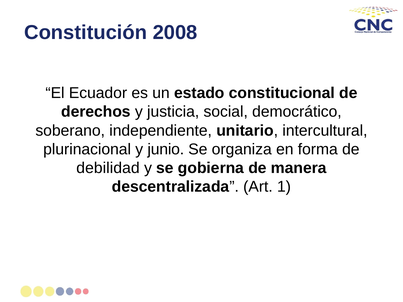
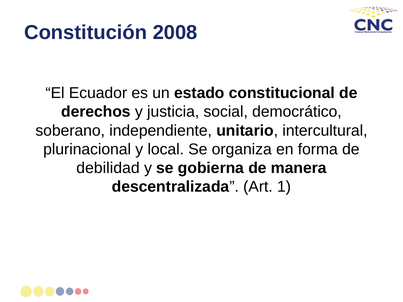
junio: junio -> local (166, 149)
